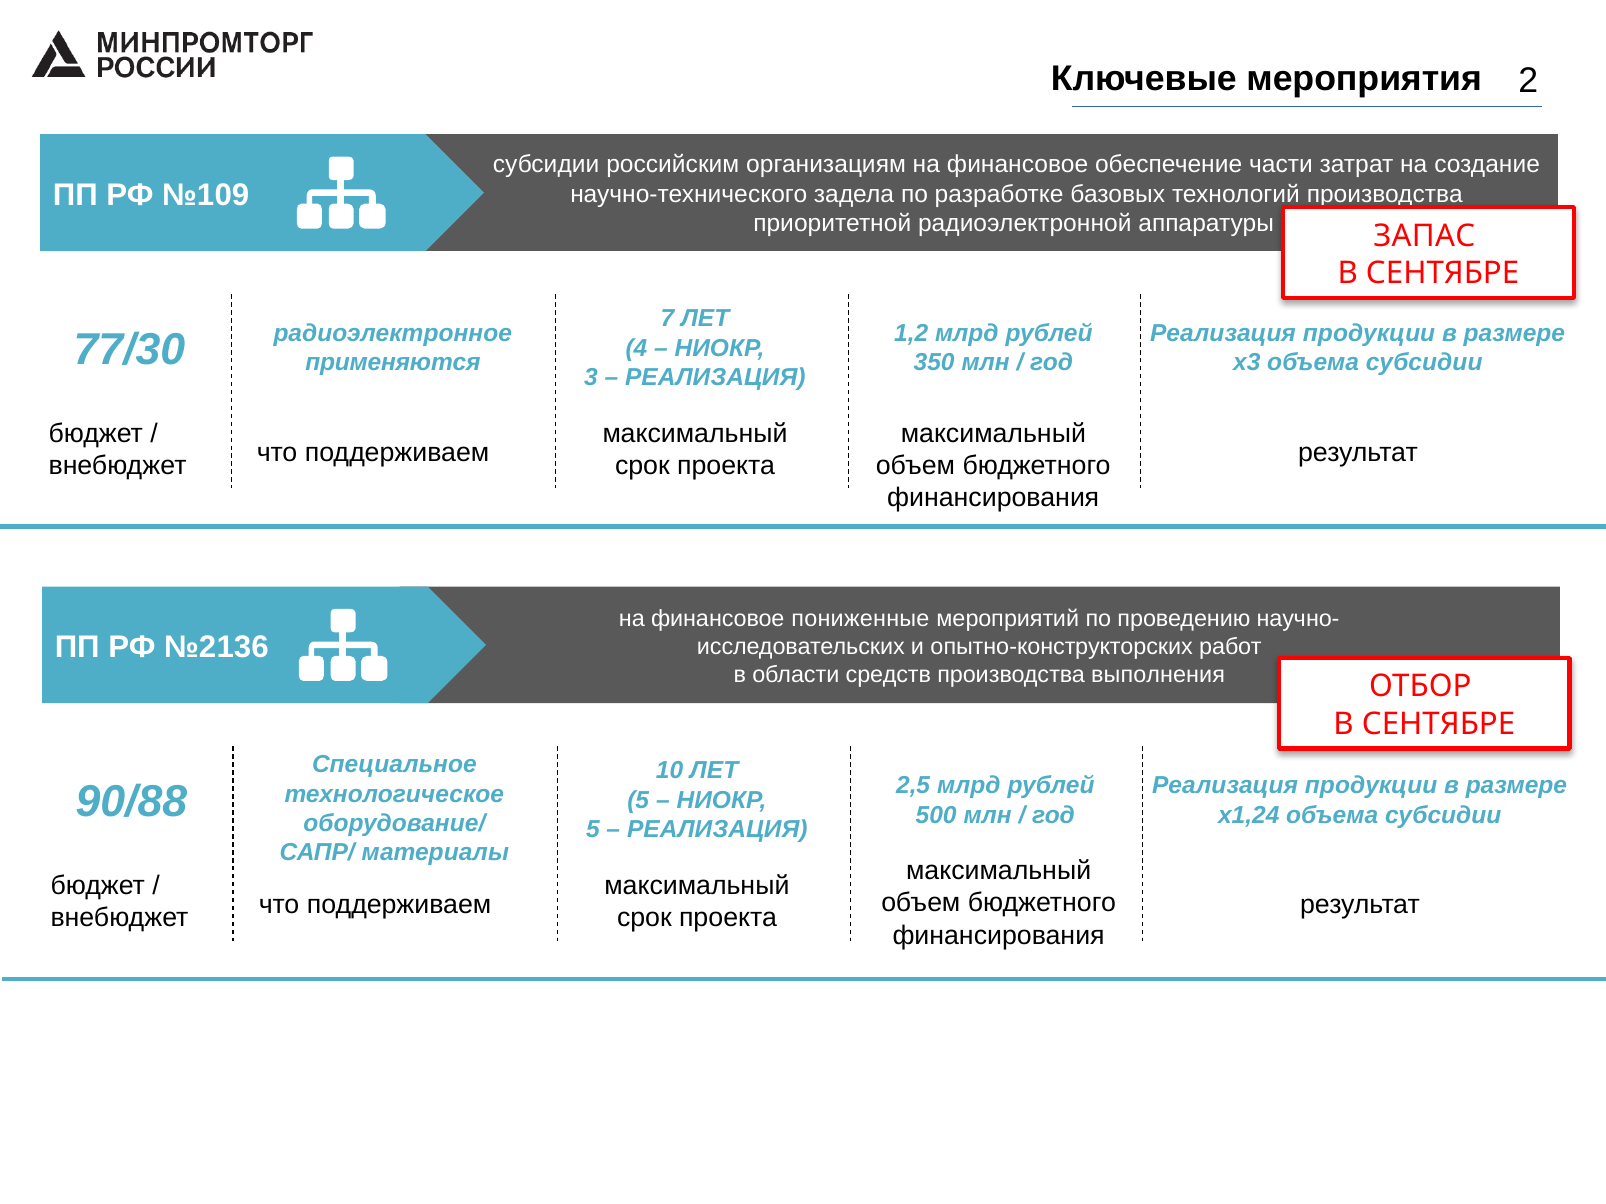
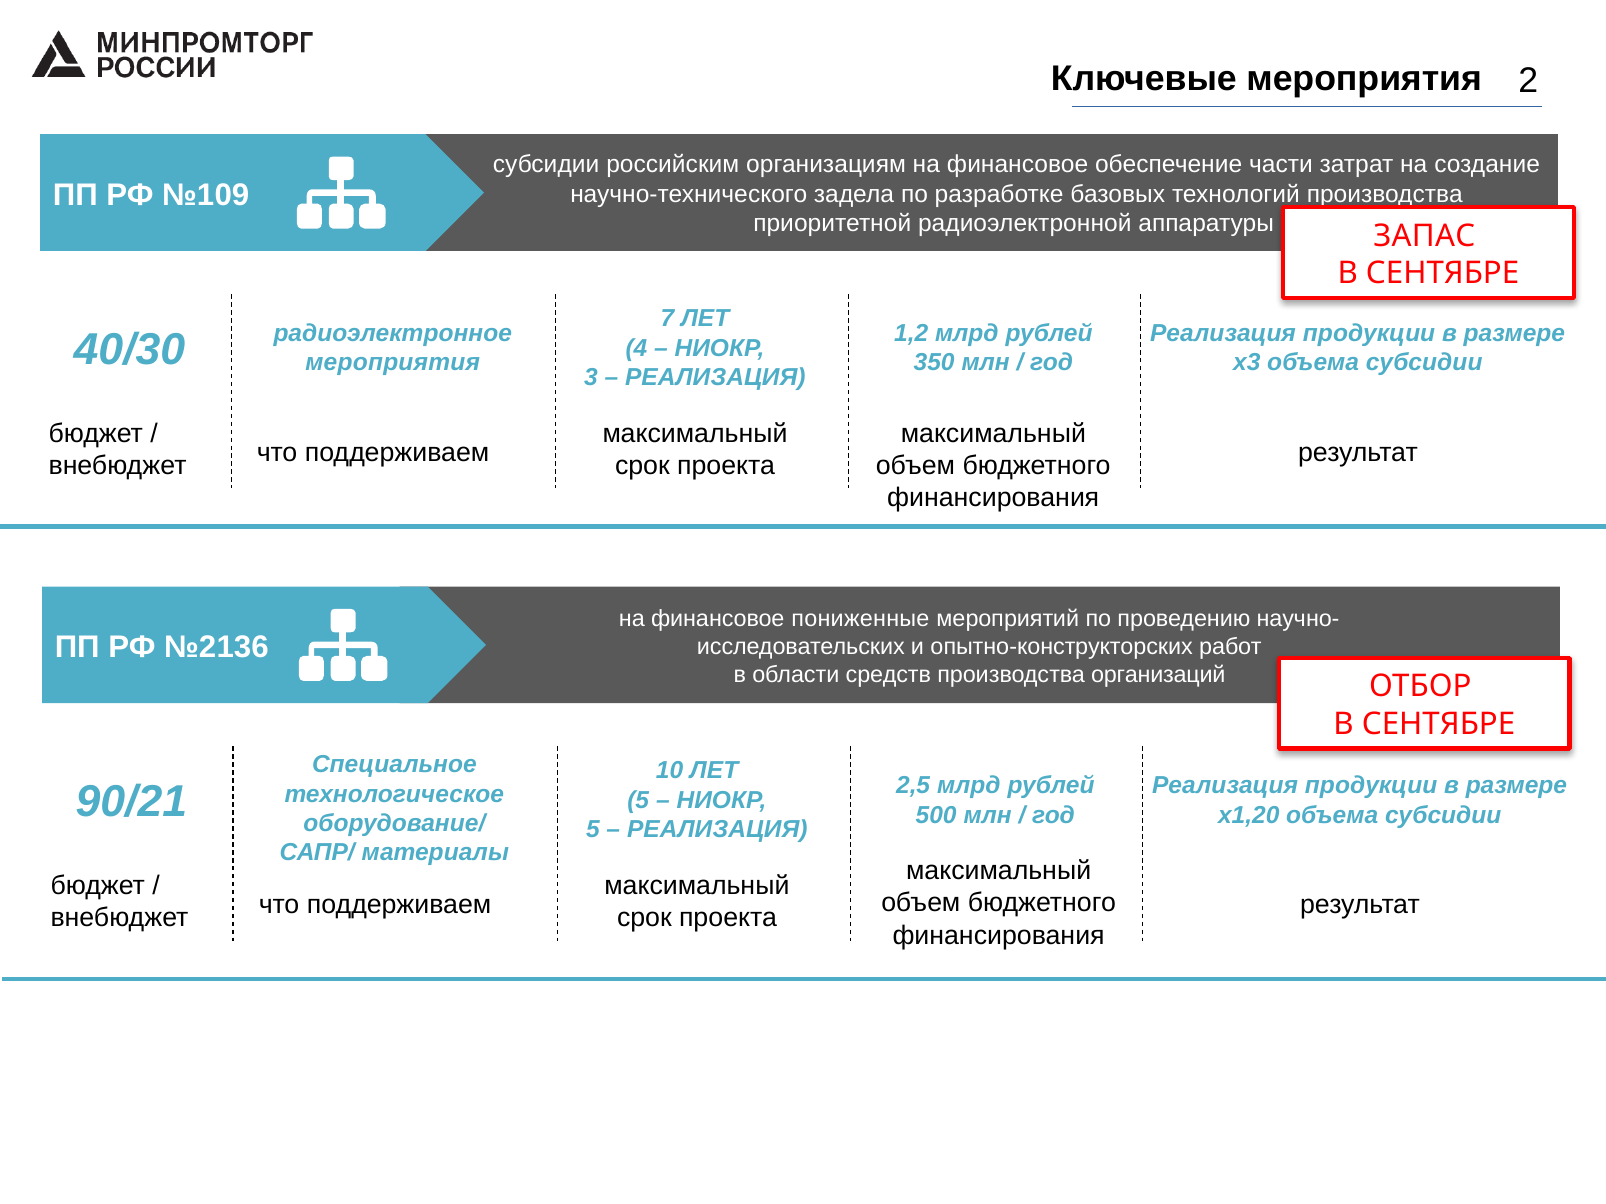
77/30: 77/30 -> 40/30 (129, 350)
применяются: применяются -> мероприятия (393, 363)
выполнения: выполнения -> организаций (1158, 675)
90/88: 90/88 -> 90/21 (131, 802)
х1,24: х1,24 -> х1,20 (1249, 816)
